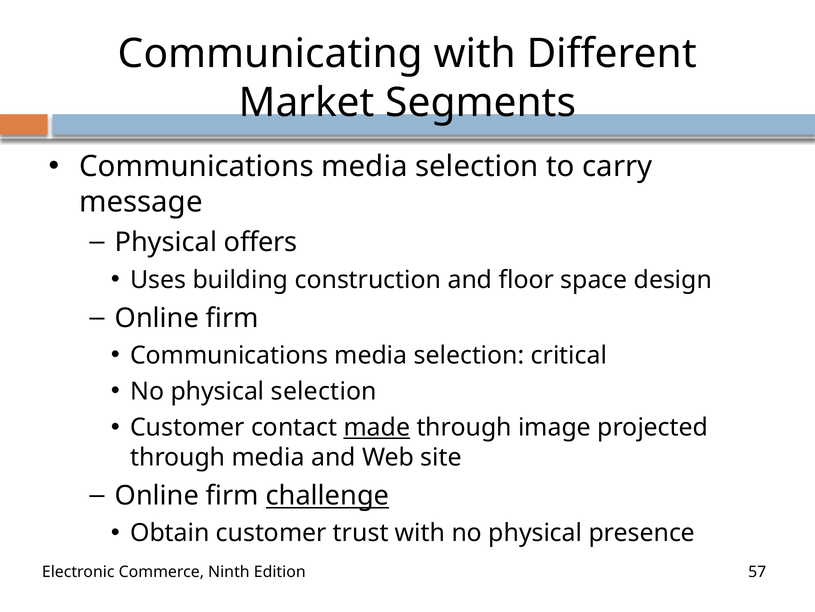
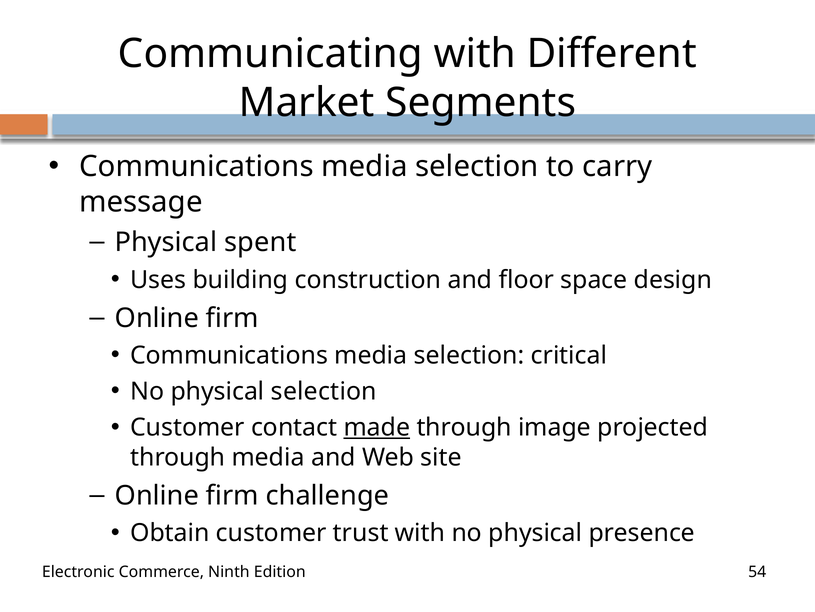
offers: offers -> spent (260, 242)
challenge underline: present -> none (328, 495)
57: 57 -> 54 (757, 571)
